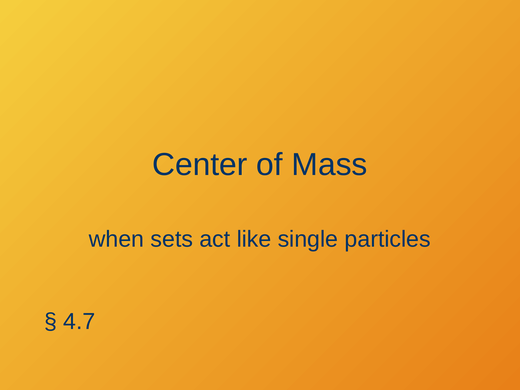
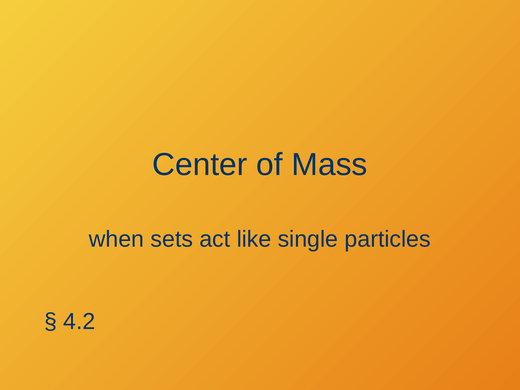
4.7: 4.7 -> 4.2 (79, 321)
